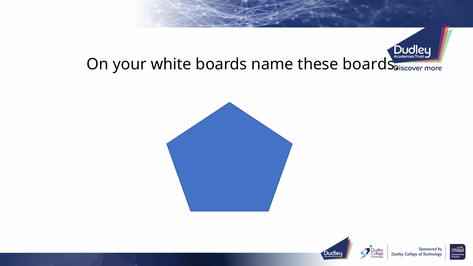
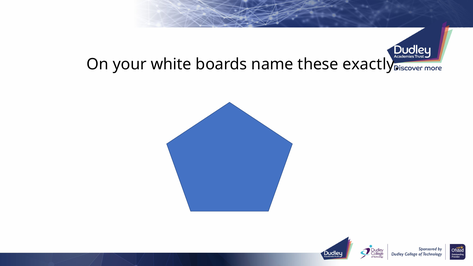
these boards: boards -> exactly (371, 64)
